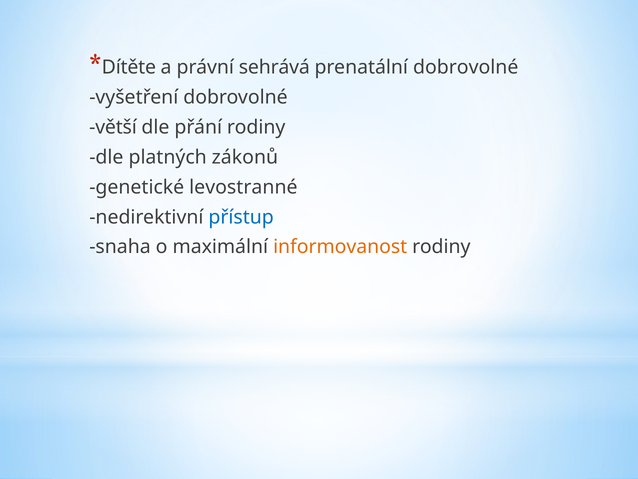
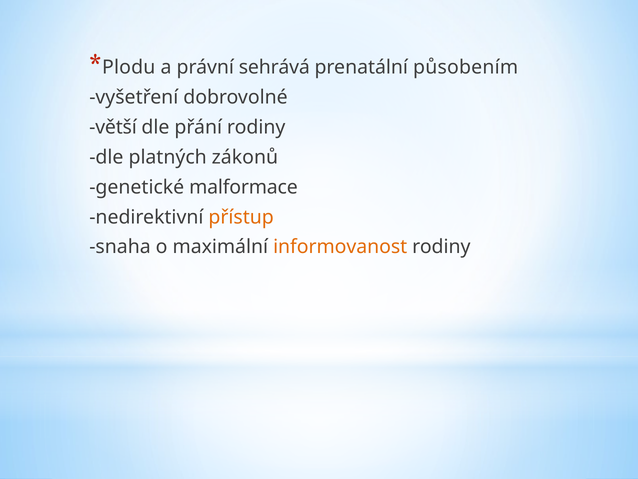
Dítěte: Dítěte -> Plodu (129, 67)
prenatální dobrovolné: dobrovolné -> působením (466, 67)
levostranné: levostranné -> malformace (243, 187)
přístup colour: blue -> orange (241, 217)
